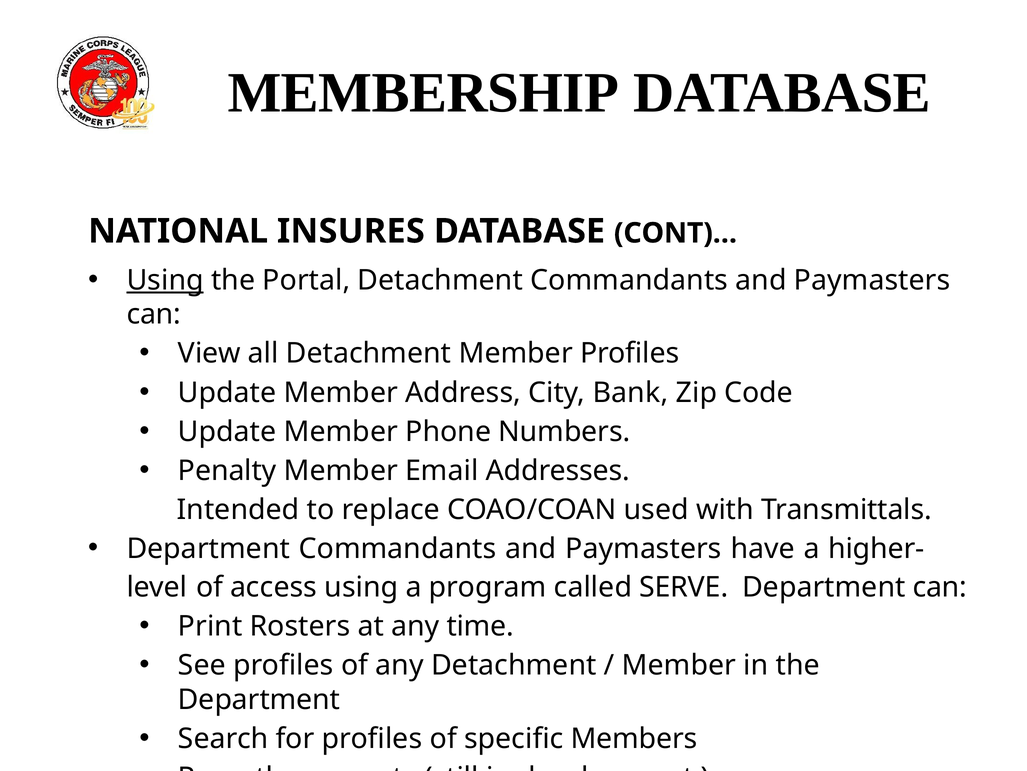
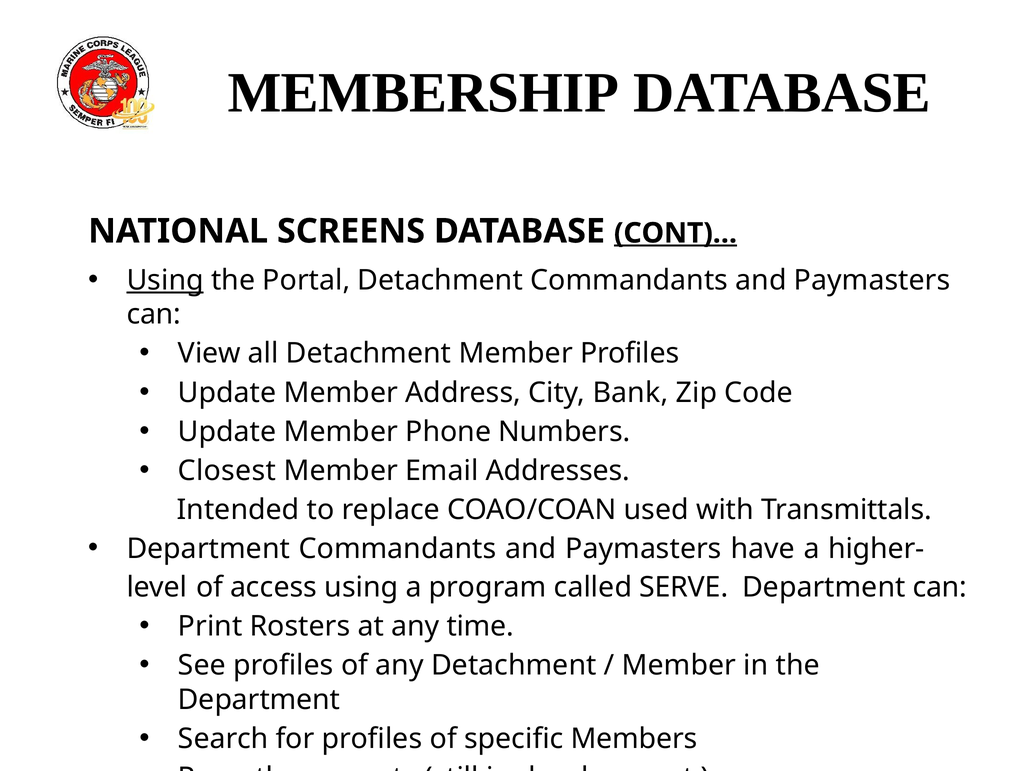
INSURES: INSURES -> SCREENS (351, 231)
CONT)… underline: none -> present (676, 233)
Penalty: Penalty -> Closest (227, 470)
